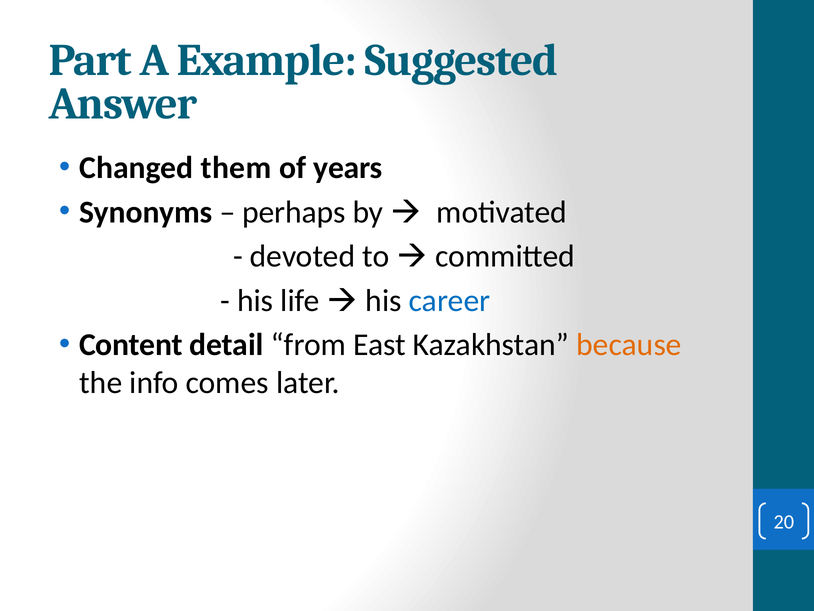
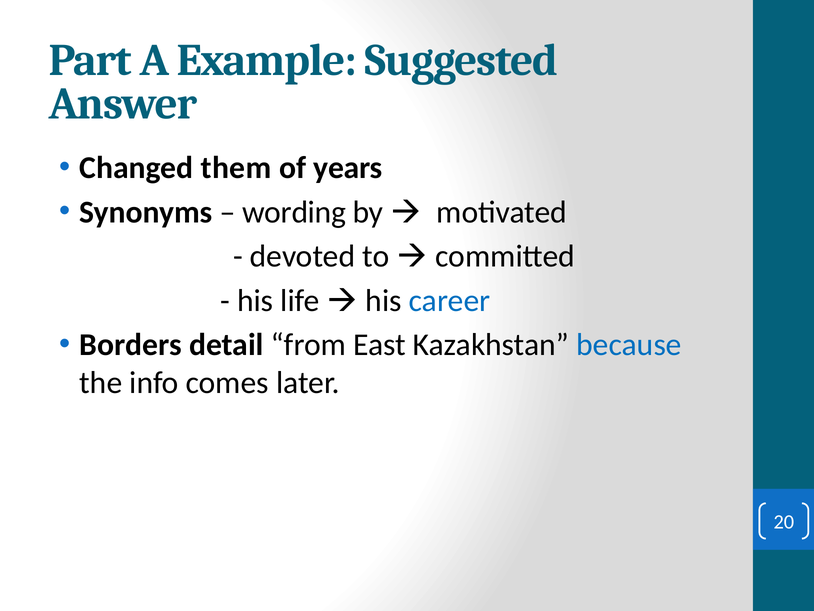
perhaps: perhaps -> wording (294, 212)
Content: Content -> Borders (131, 345)
because colour: orange -> blue (629, 345)
